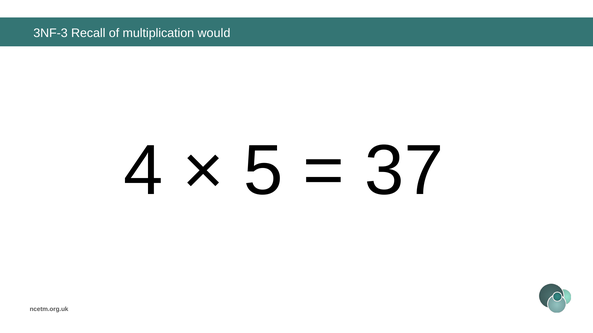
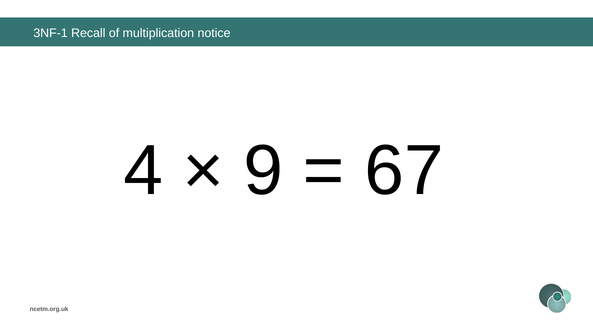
3NF-3: 3NF-3 -> 3NF-1 (51, 33)
would: would -> notice (214, 33)
5: 5 -> 9 (263, 171)
37: 37 -> 67 (404, 171)
